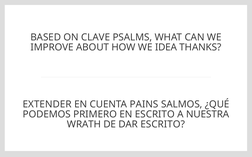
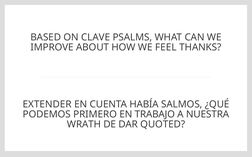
IDEA: IDEA -> FEEL (166, 47)
PAINS: PAINS -> HABÍA (144, 105)
EN ESCRITO: ESCRITO -> TRABAJO (155, 115)
DAR ESCRITO: ESCRITO -> QUOTED (163, 125)
